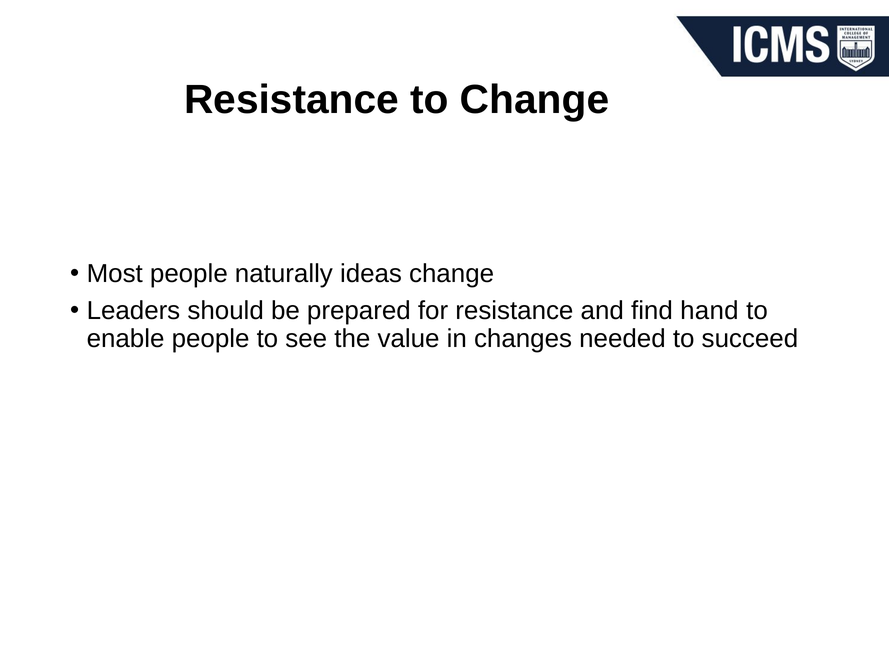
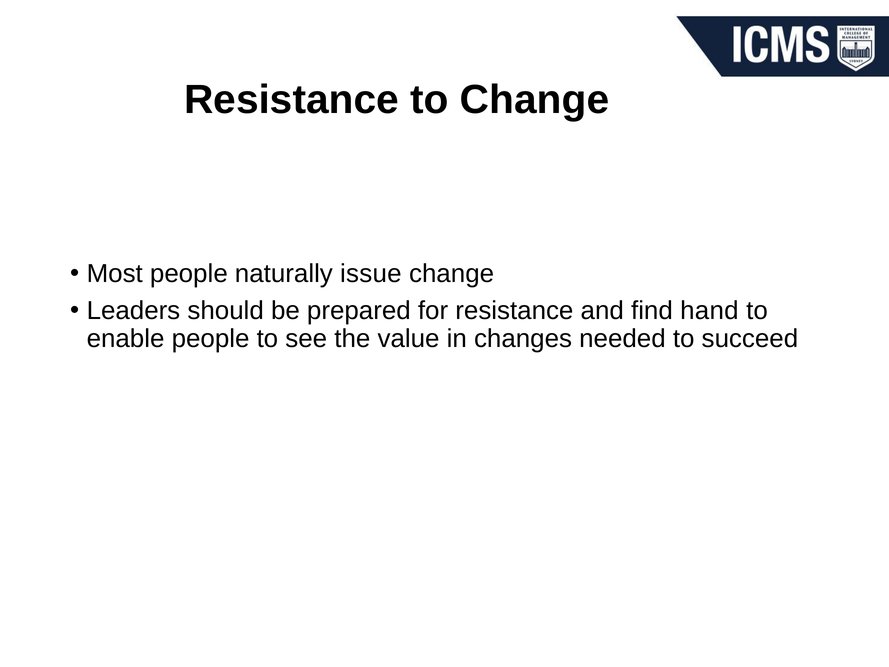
ideas: ideas -> issue (371, 273)
